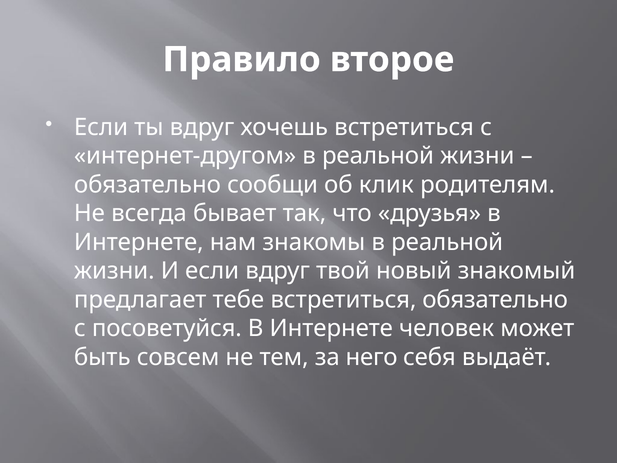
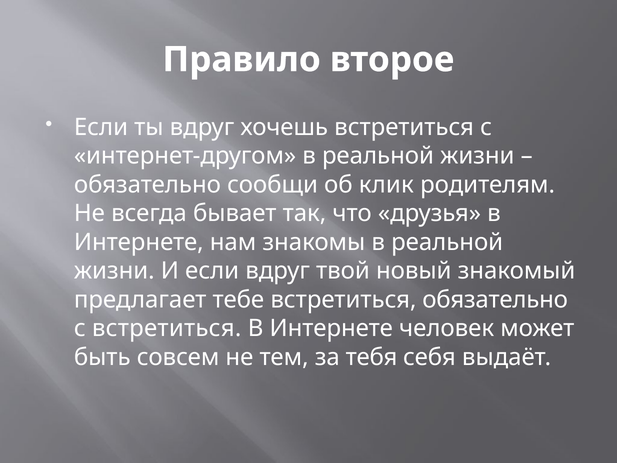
с посоветуйся: посоветуйся -> встретиться (167, 328)
него: него -> тебя (372, 357)
